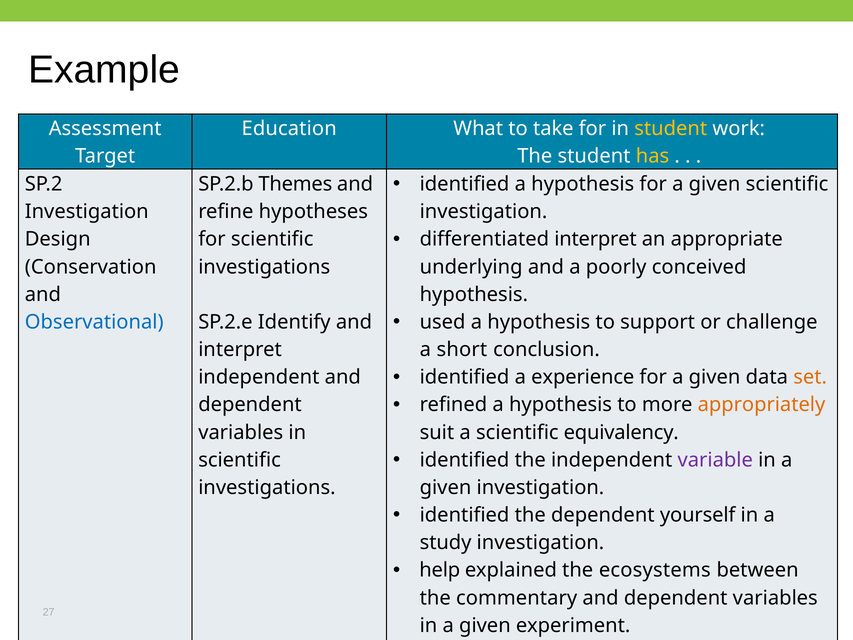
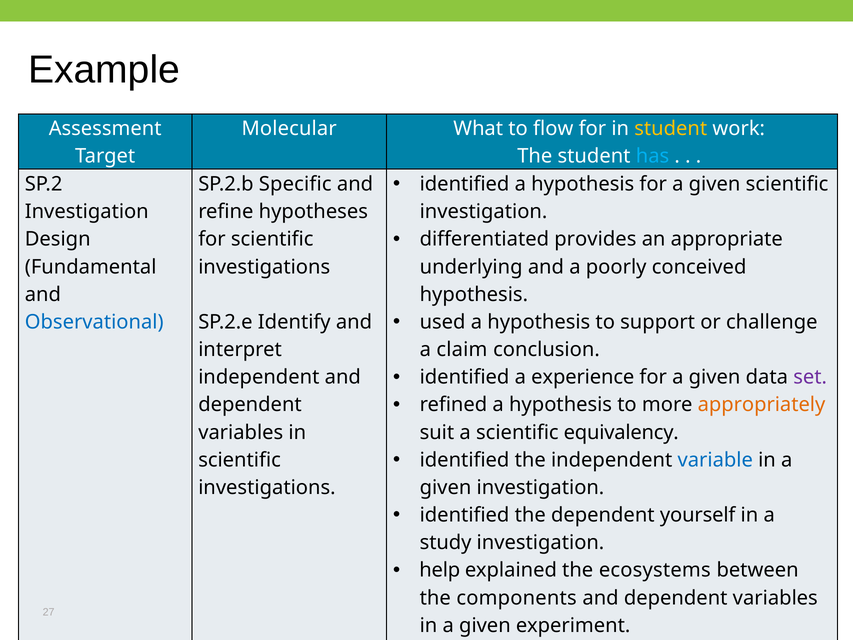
Education: Education -> Molecular (289, 129)
take: take -> flow (553, 129)
has colour: yellow -> light blue (653, 156)
Themes: Themes -> Specific (295, 184)
differentiated interpret: interpret -> provides (595, 239)
Conservation: Conservation -> Fundamental (91, 267)
short: short -> claim (462, 349)
set colour: orange -> purple (810, 377)
variable colour: purple -> blue (715, 460)
commentary: commentary -> components (517, 598)
